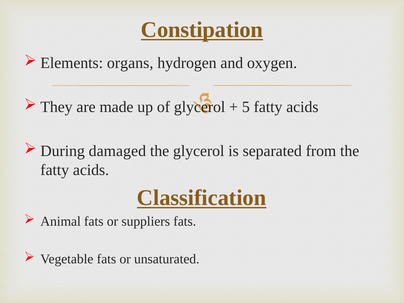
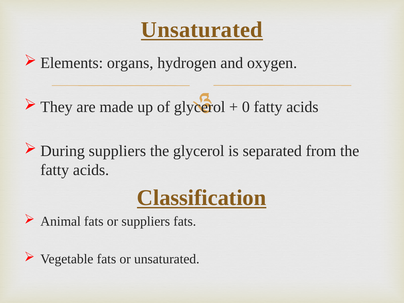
Constipation: Constipation -> Unsaturated (202, 30)
5: 5 -> 0 (246, 107)
damaged: damaged -> suppliers (117, 151)
